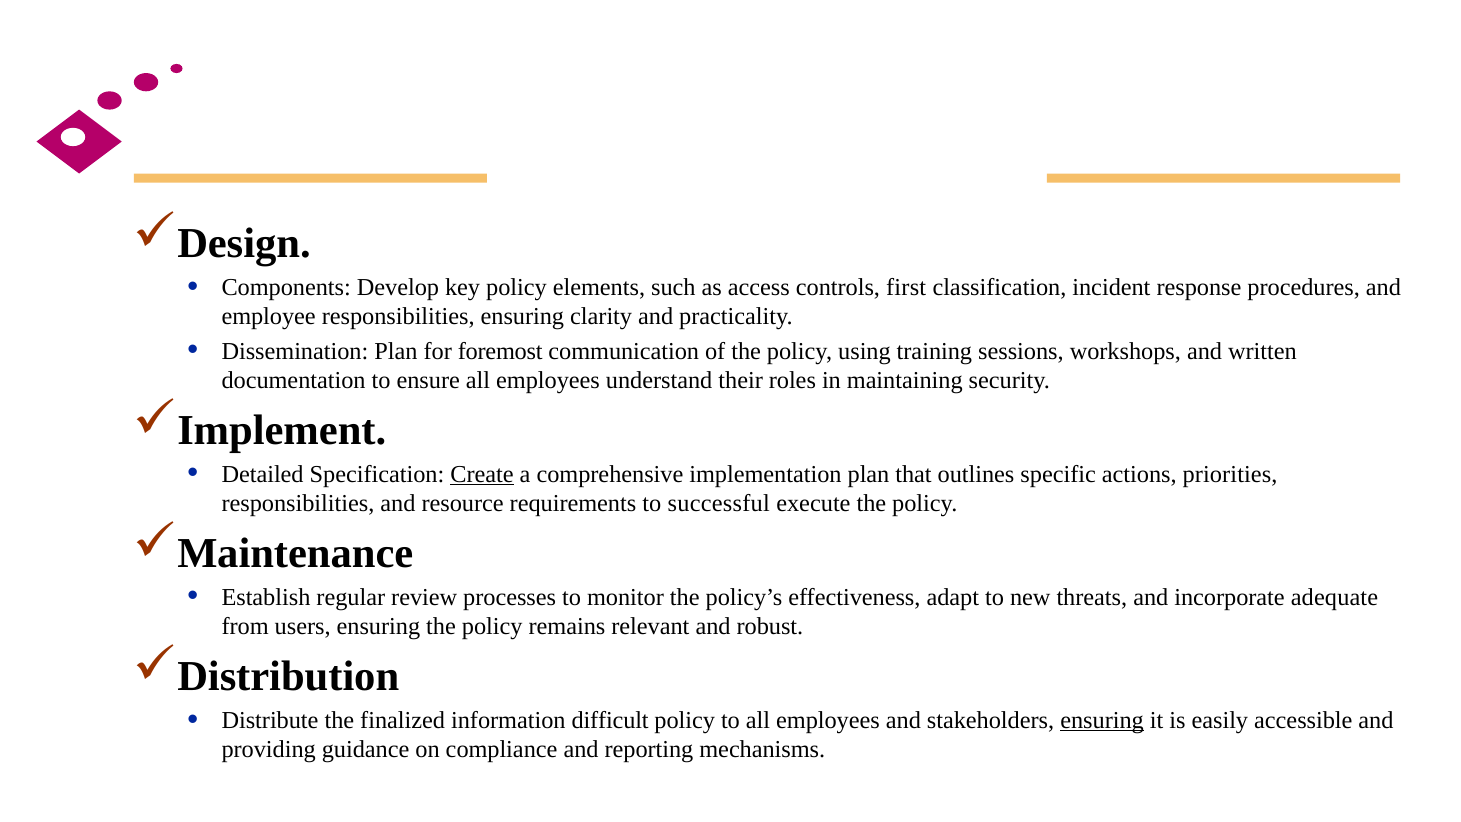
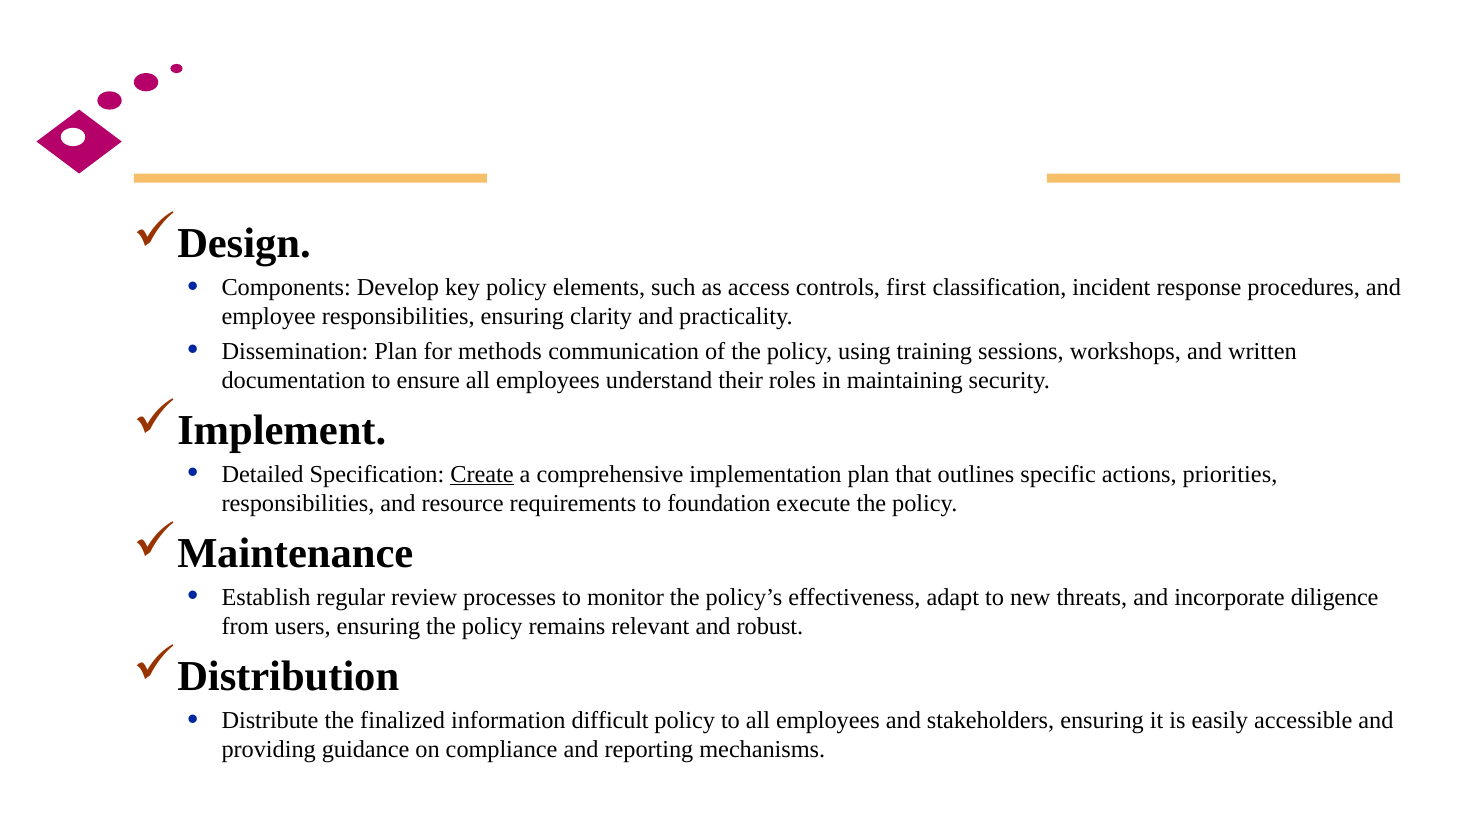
foremost: foremost -> methods (500, 351)
successful: successful -> foundation (719, 503)
adequate: adequate -> diligence (1335, 597)
ensuring underline: present -> none (1102, 720)
